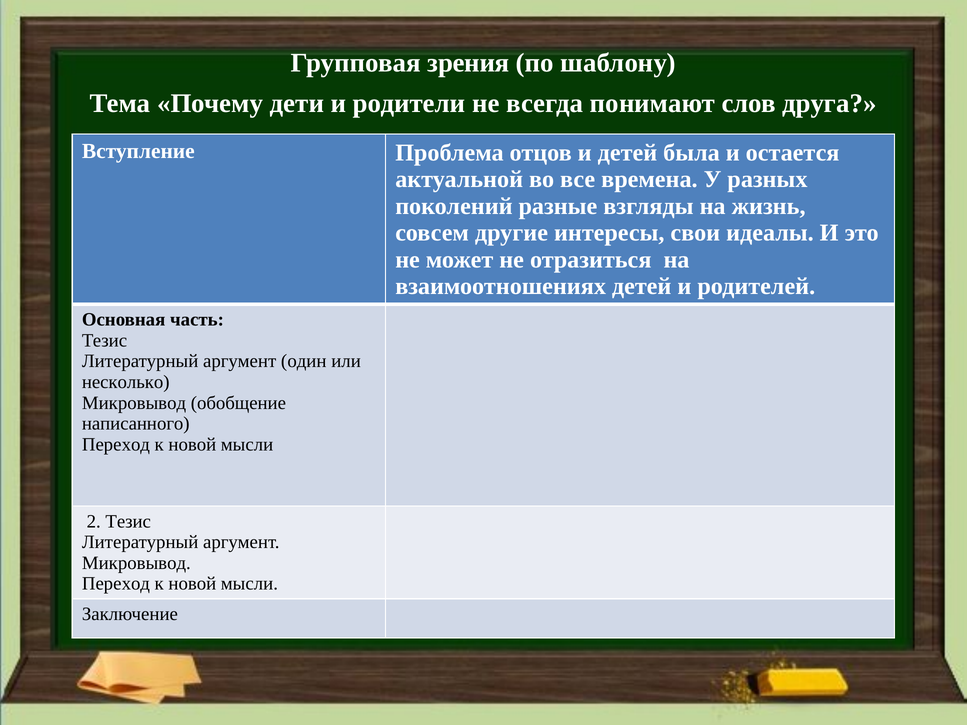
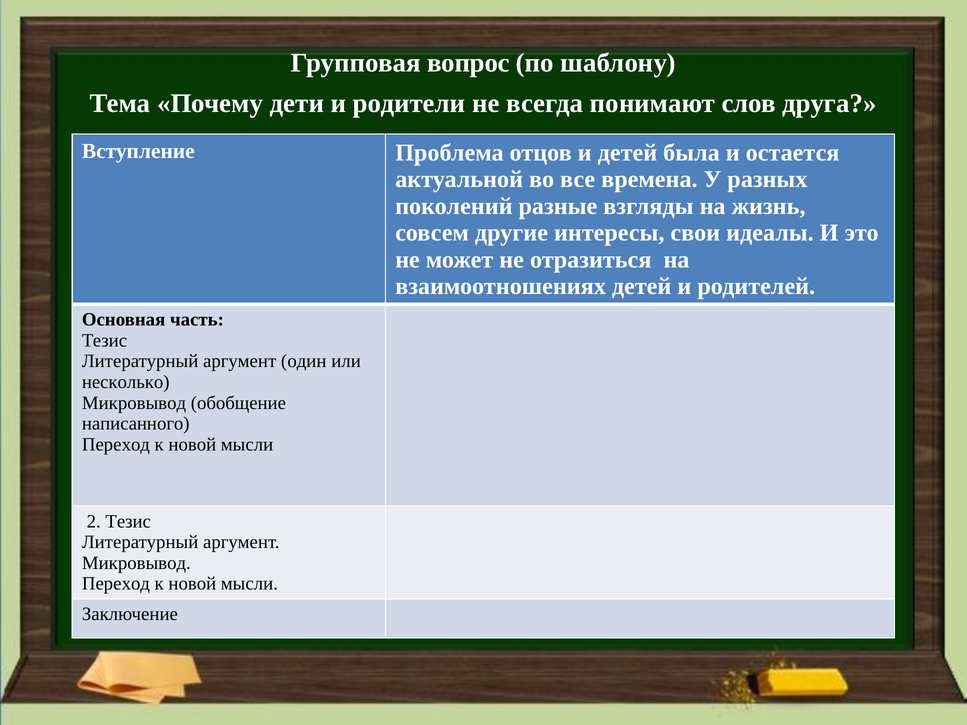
зрения: зрения -> вопрос (468, 63)
